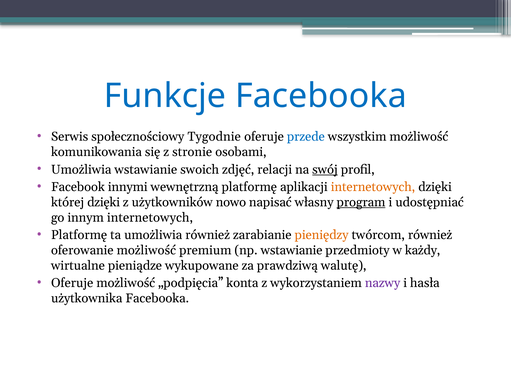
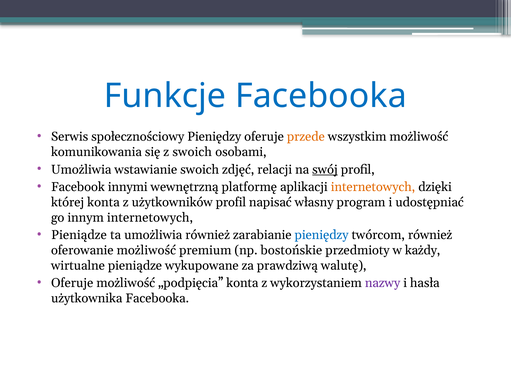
społecznościowy Tygodnie: Tygodnie -> Pieniędzy (214, 137)
przede colour: blue -> orange (306, 137)
z stronie: stronie -> swoich (192, 152)
której dzięki: dzięki -> konta (103, 202)
użytkowników nowo: nowo -> profil (231, 202)
program underline: present -> none (361, 202)
Platformę: Platformę -> Pieniądze (79, 235)
pieniędzy colour: orange -> blue (322, 235)
np wstawianie: wstawianie -> bostońskie (291, 250)
